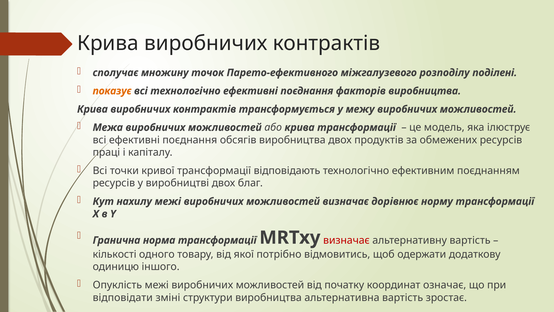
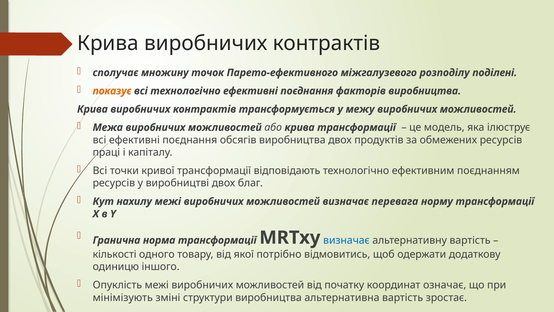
дорівнює: дорівнює -> перевага (395, 201)
визначає colour: red -> blue (346, 240)
відповідати: відповідати -> мінімізують (123, 297)
